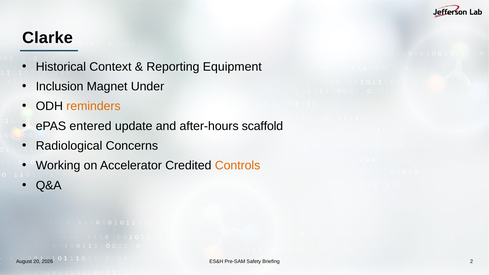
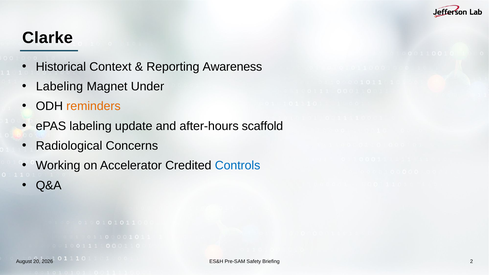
Equipment: Equipment -> Awareness (232, 67)
Inclusion: Inclusion -> Labeling (59, 87)
ePAS entered: entered -> labeling (91, 126)
Controls colour: orange -> blue (238, 166)
